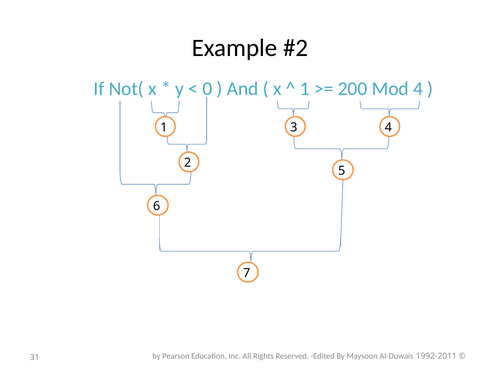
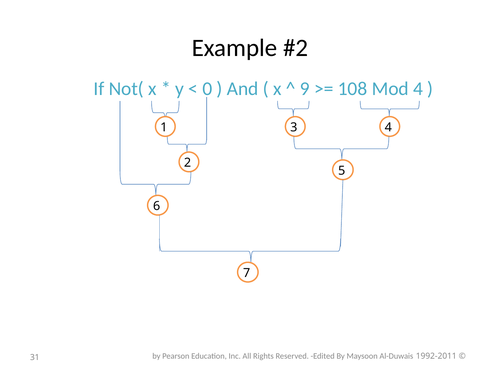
1: 1 -> 9 (305, 89)
200: 200 -> 108 (353, 89)
